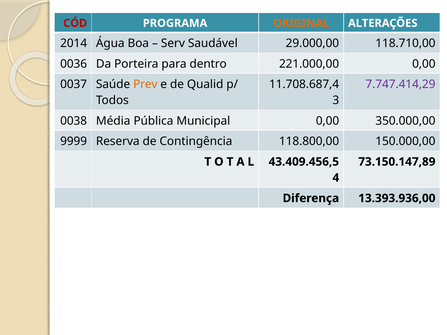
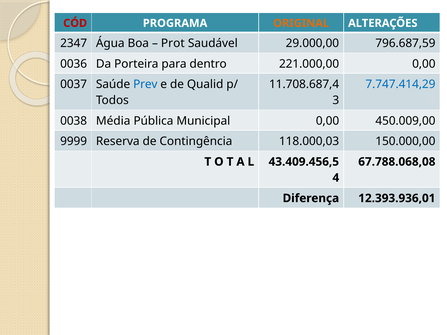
2014: 2014 -> 2347 (74, 43)
Serv: Serv -> Prot (173, 43)
118.710,00: 118.710,00 -> 796.687,59 (405, 43)
Prev colour: orange -> blue (145, 84)
7.747.414,29 colour: purple -> blue (400, 84)
350.000,00: 350.000,00 -> 450.009,00 (405, 121)
118.800,00: 118.800,00 -> 118.000,03 (309, 141)
73.150.147,89: 73.150.147,89 -> 67.788.068,08 (397, 162)
13.393.936,00: 13.393.936,00 -> 12.393.936,01 (397, 198)
